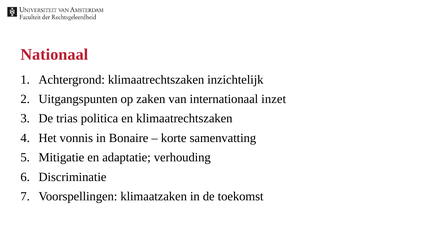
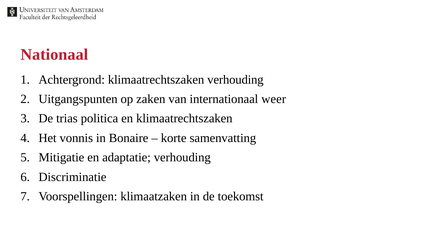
klimaatrechtszaken inzichtelijk: inzichtelijk -> verhouding (235, 80)
inzet: inzet -> weer (274, 99)
